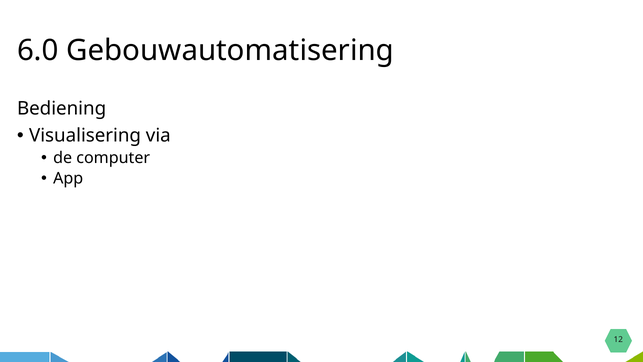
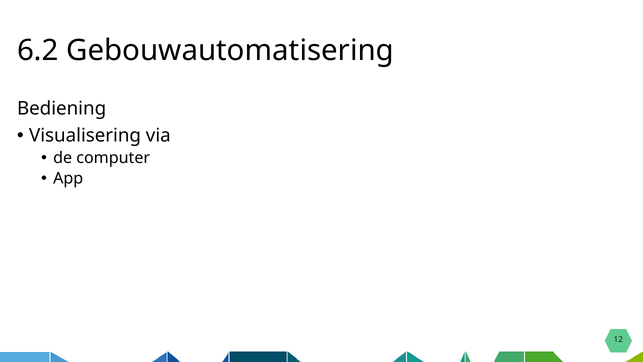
6.0: 6.0 -> 6.2 (38, 51)
